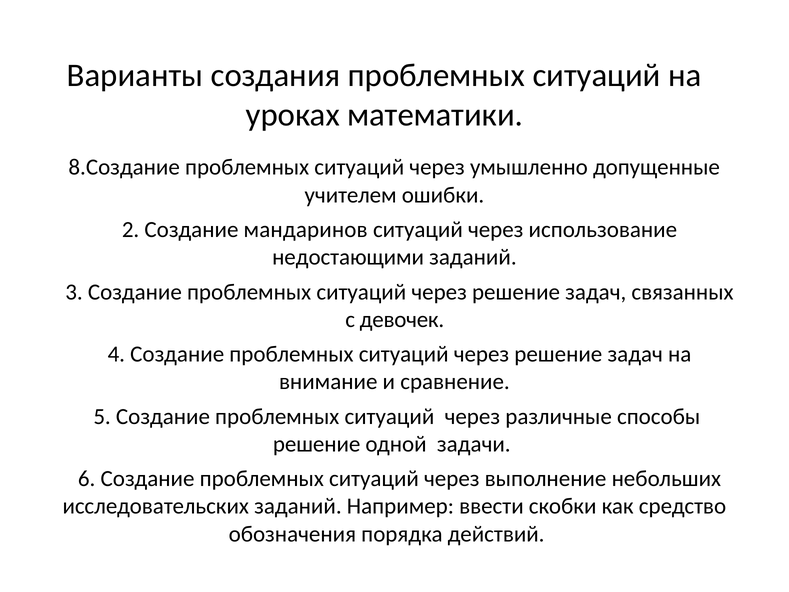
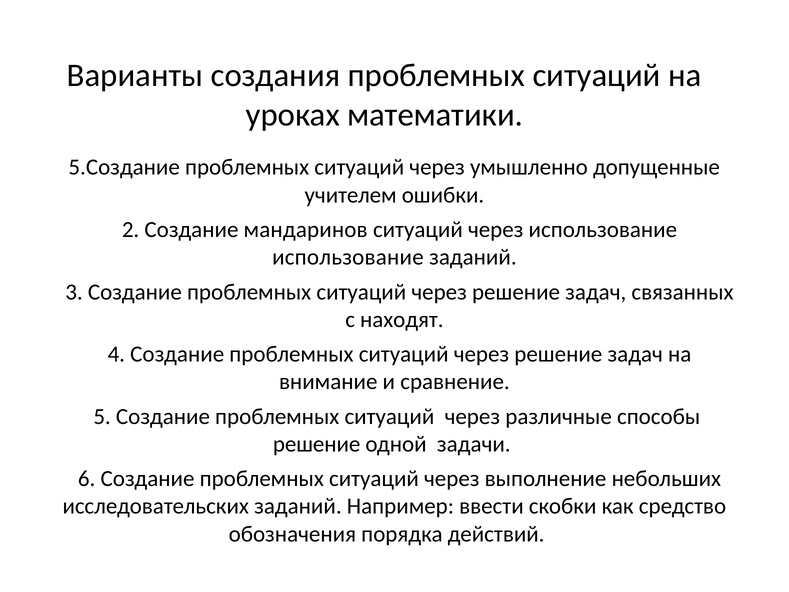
8.Создание: 8.Создание -> 5.Создание (124, 167)
недостающими: недостающими -> использование (348, 257)
девочек: девочек -> находят (402, 319)
